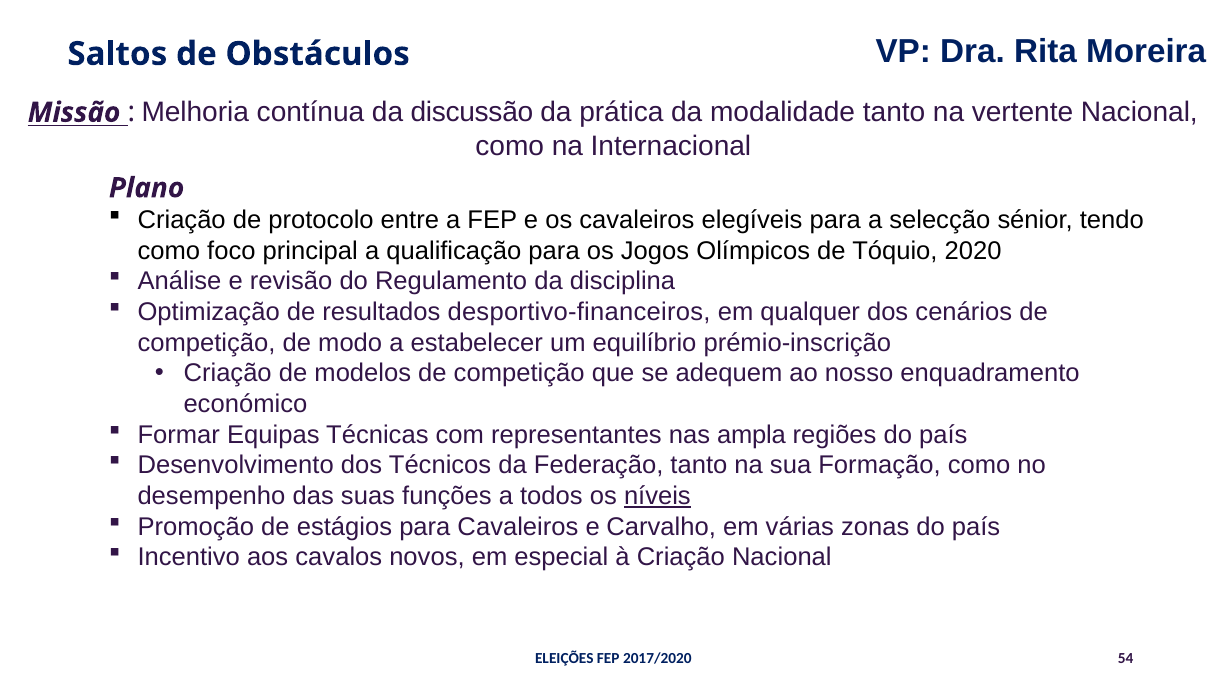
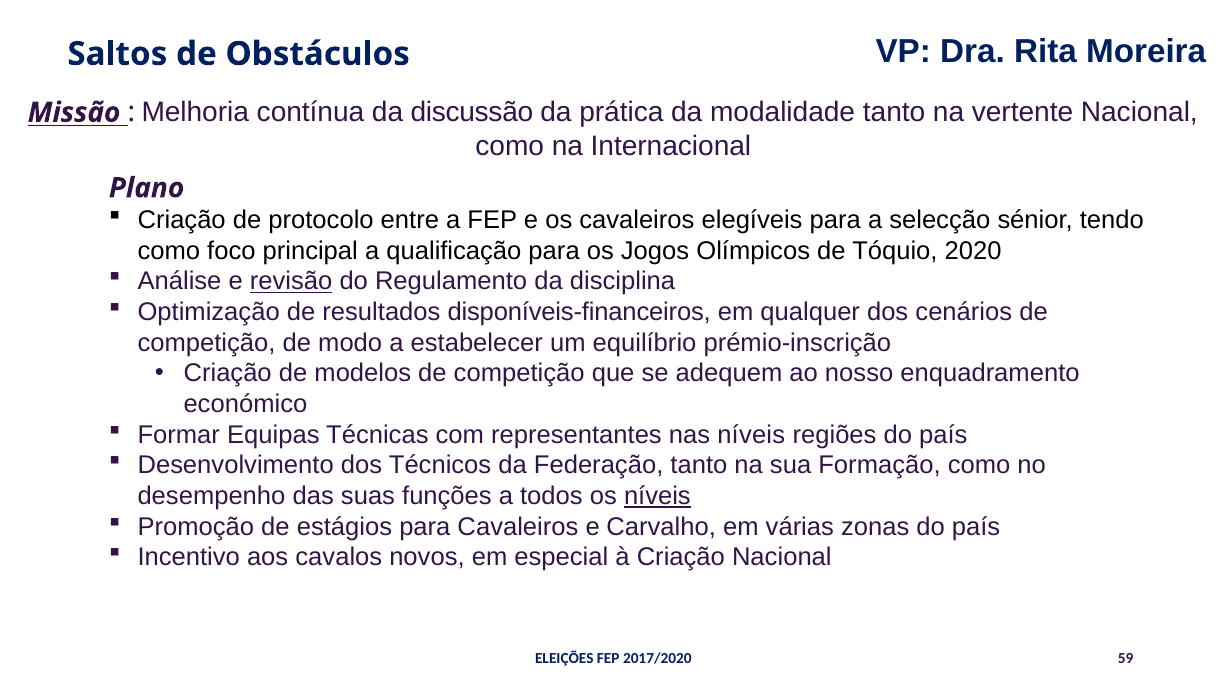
revisão underline: none -> present (291, 281)
desportivo-financeiros: desportivo-financeiros -> disponíveis-financeiros (579, 312)
nas ampla: ampla -> níveis (751, 435)
54: 54 -> 59 (1126, 659)
